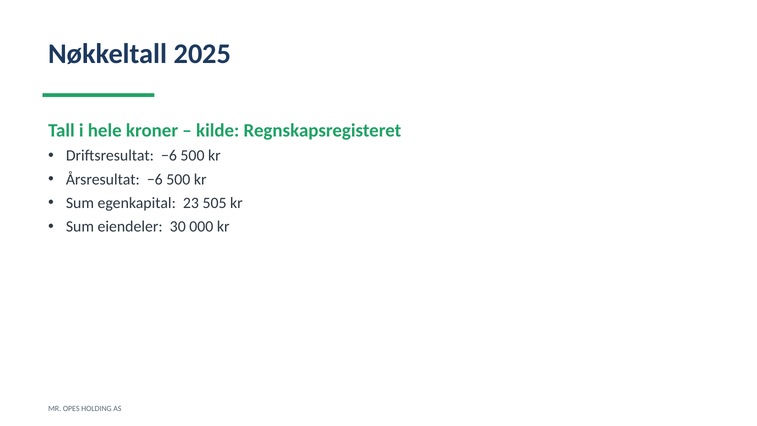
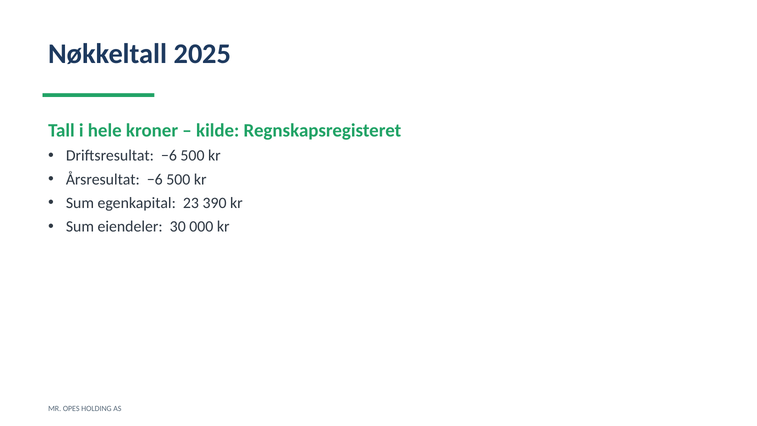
505: 505 -> 390 (215, 203)
